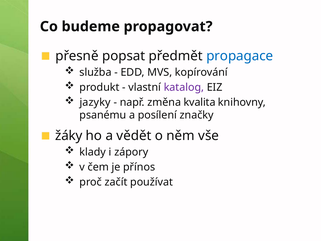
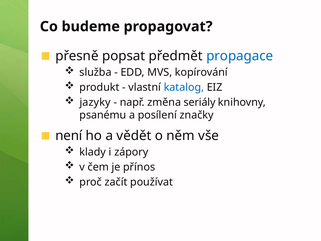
katalog colour: purple -> blue (184, 87)
kvalita: kvalita -> seriály (200, 102)
žáky: žáky -> není (69, 136)
